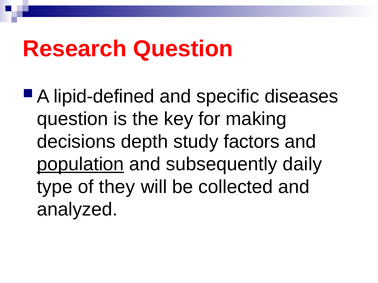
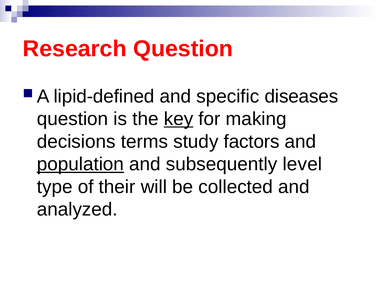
key underline: none -> present (179, 119)
depth: depth -> terms (144, 142)
daily: daily -> level (302, 164)
they: they -> their (117, 187)
